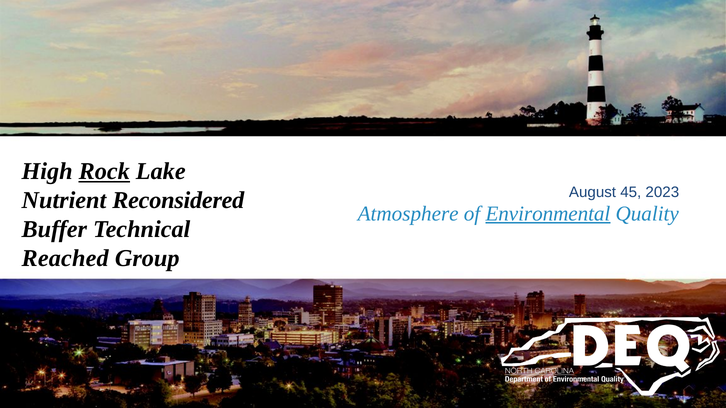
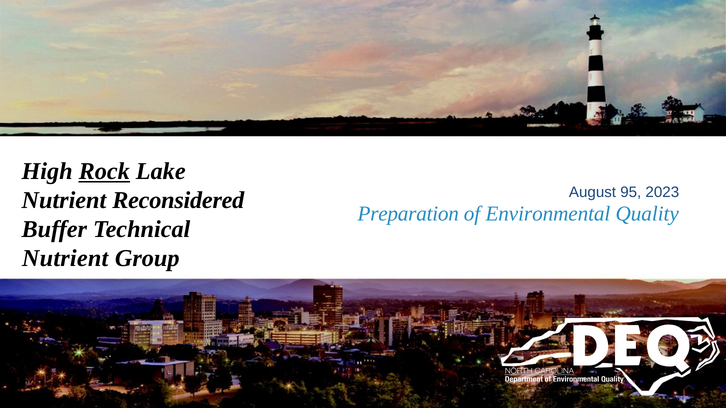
45: 45 -> 95 (631, 193)
Atmosphere: Atmosphere -> Preparation (408, 214)
Environmental underline: present -> none (548, 214)
Reached: Reached -> Nutrient (65, 259)
